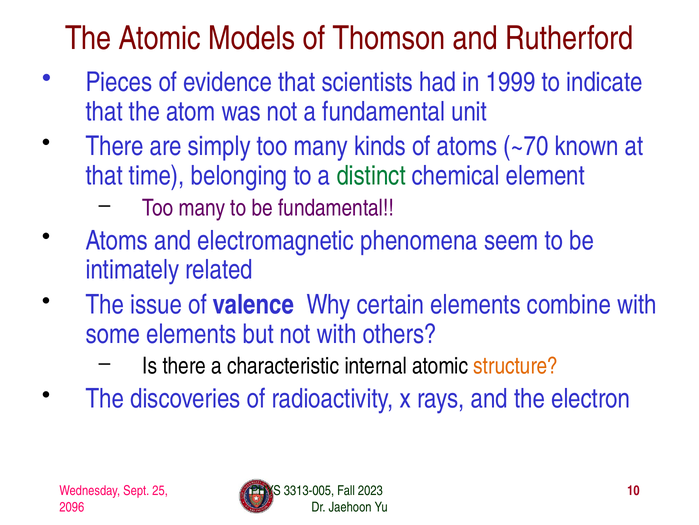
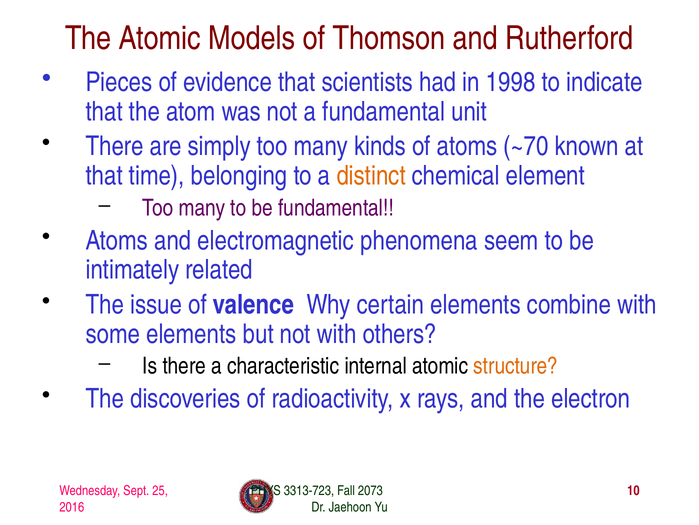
1999: 1999 -> 1998 (511, 82)
distinct colour: green -> orange (371, 176)
3313-005: 3313-005 -> 3313-723 (309, 490)
2023: 2023 -> 2073 (370, 490)
2096: 2096 -> 2016 (72, 507)
